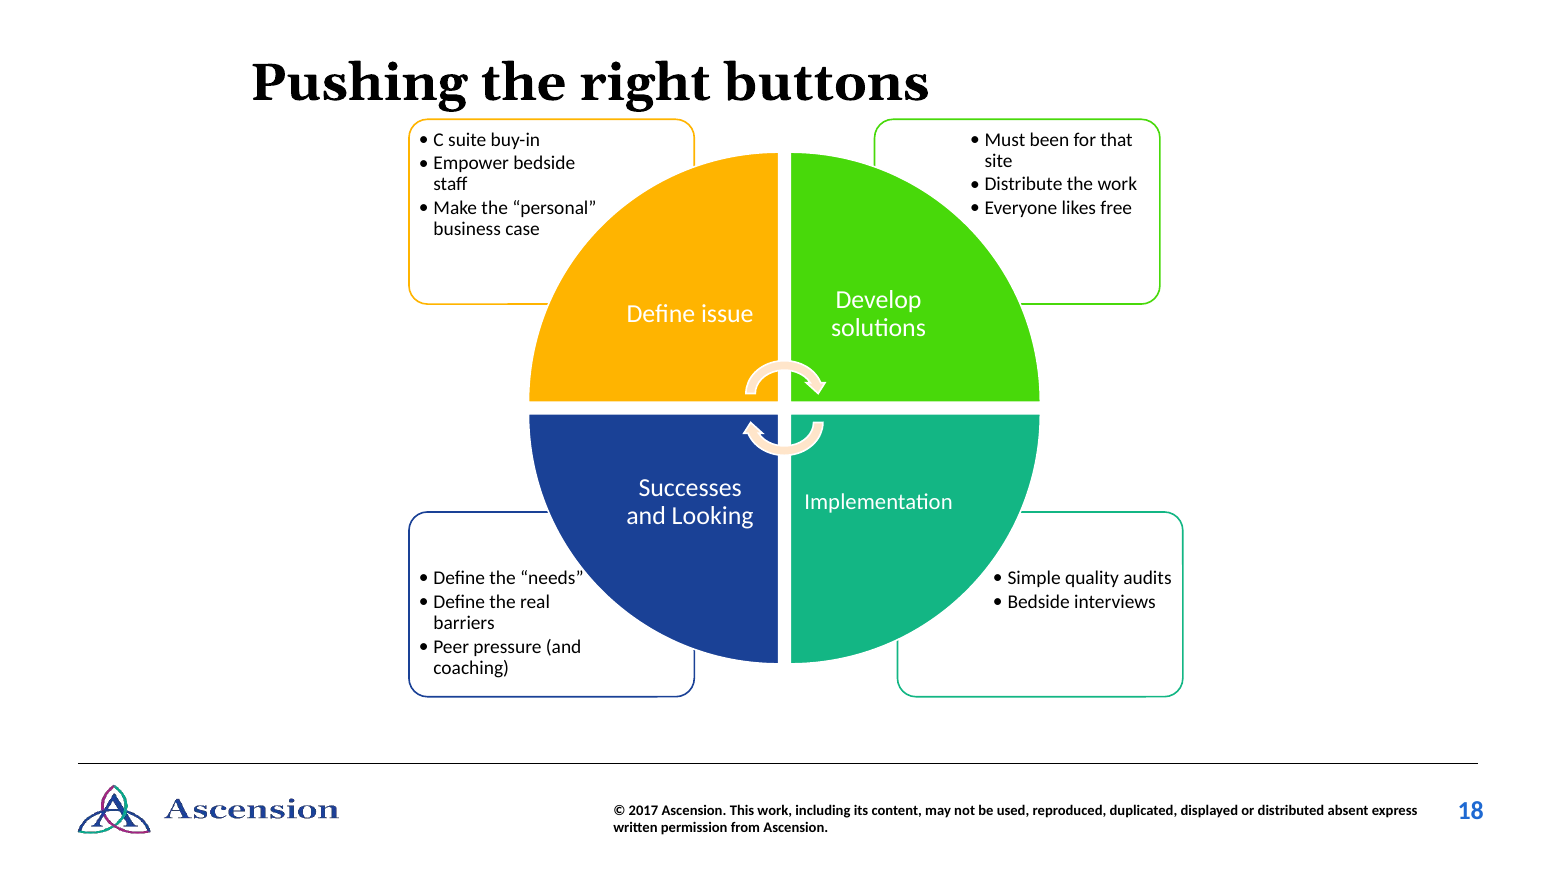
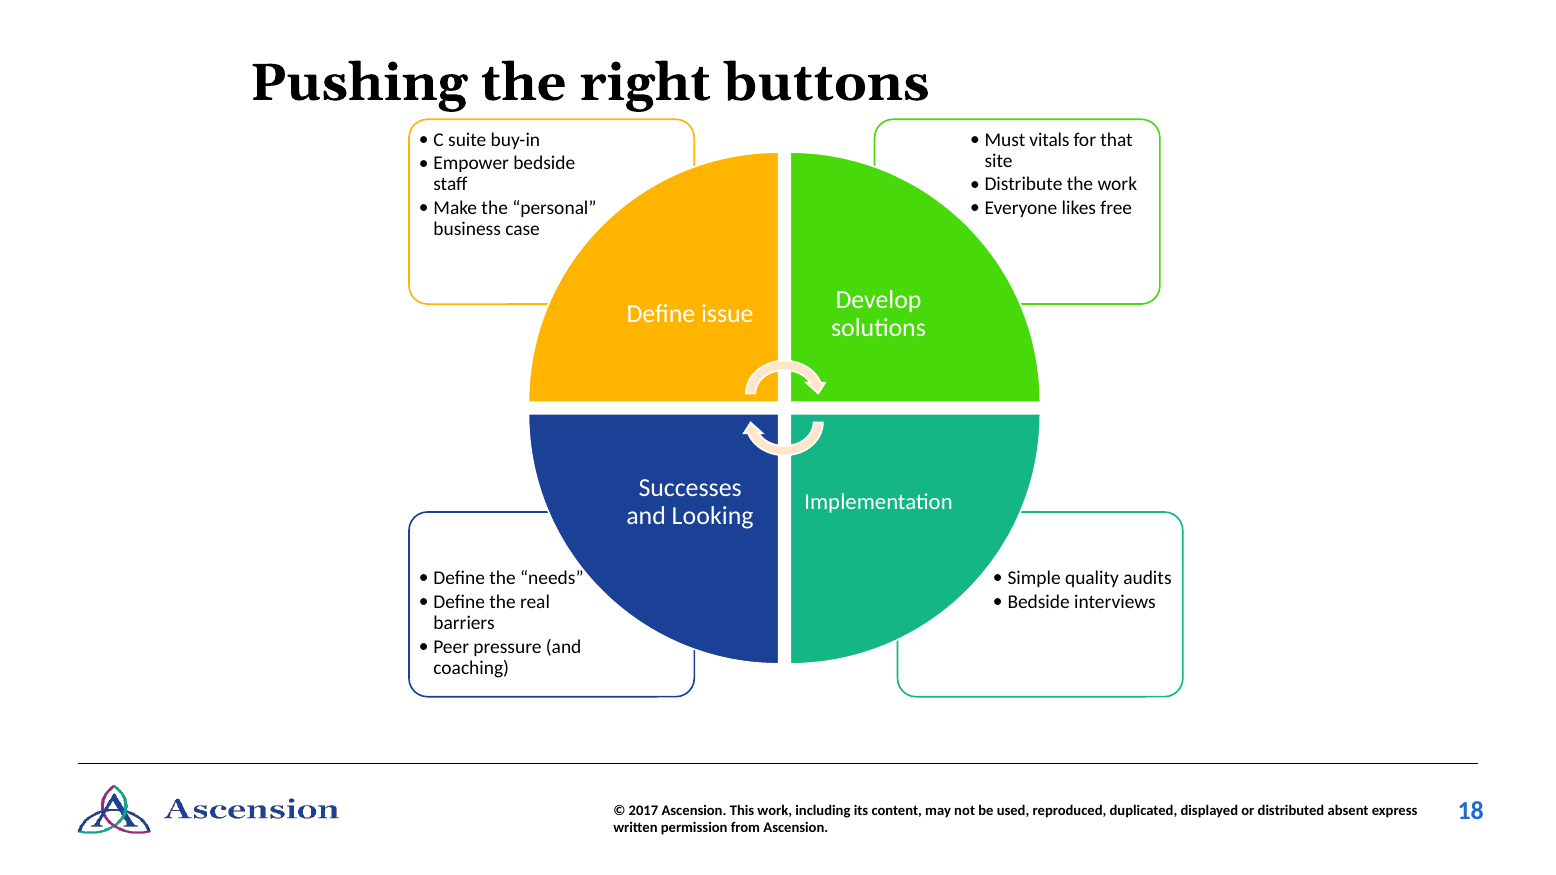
been: been -> vitals (1050, 140)
